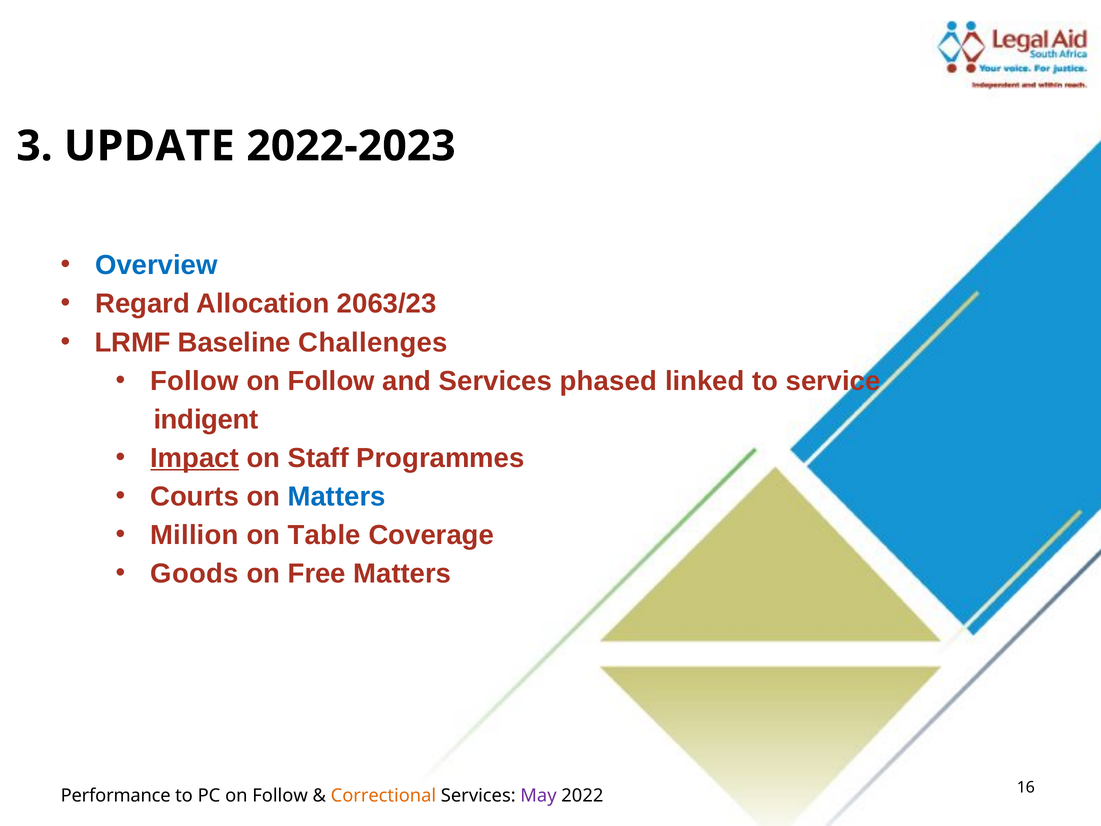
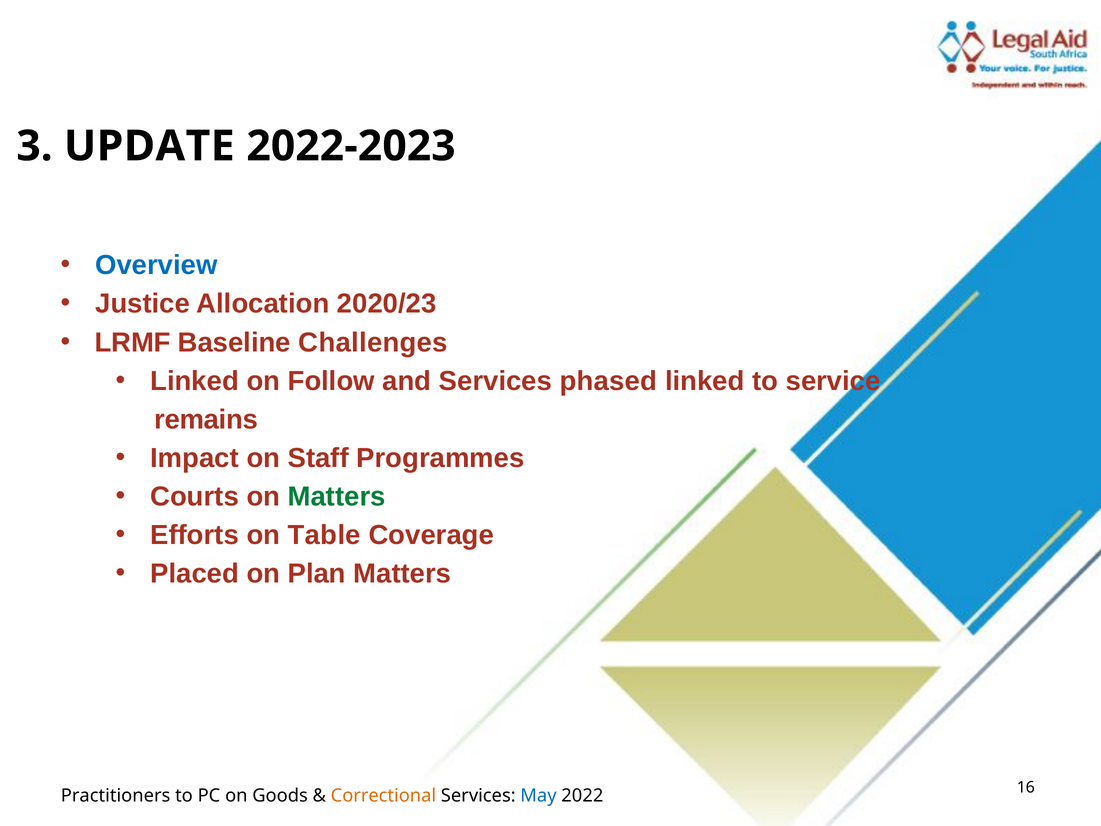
Regard: Regard -> Justice (143, 304)
2063/23: 2063/23 -> 2020/23 (387, 304)
Follow: Follow -> Linked (195, 381)
indigent: indigent -> remains (206, 419)
Impact underline: present -> none (195, 458)
Matters colour: blue -> green (337, 496)
Million: Million -> Efforts (195, 535)
Goods: Goods -> Placed (195, 574)
Free: Free -> Plan (317, 574)
Performance: Performance -> Practitioners (116, 795)
PC on Follow: Follow -> Goods (280, 795)
May colour: purple -> blue (538, 795)
